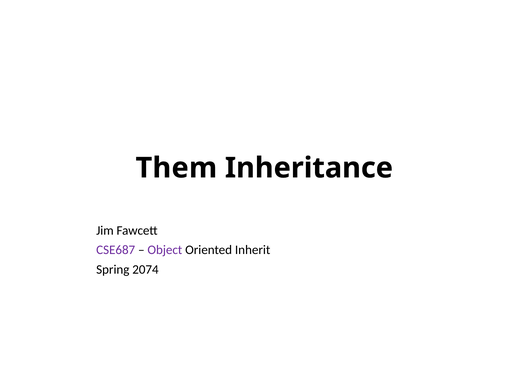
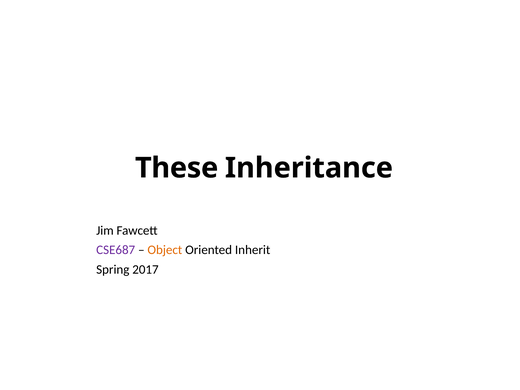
Them: Them -> These (177, 168)
Object colour: purple -> orange (165, 250)
2074: 2074 -> 2017 (145, 269)
